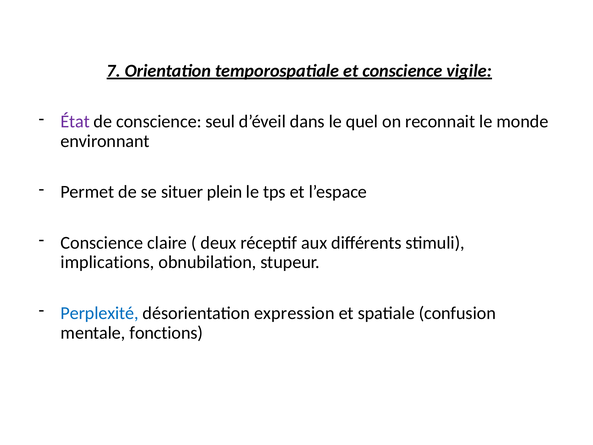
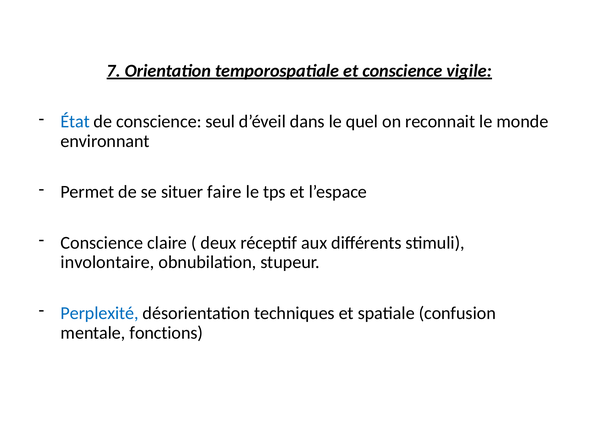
État colour: purple -> blue (75, 121)
plein: plein -> faire (224, 192)
implications: implications -> involontaire (107, 262)
expression: expression -> techniques (294, 313)
